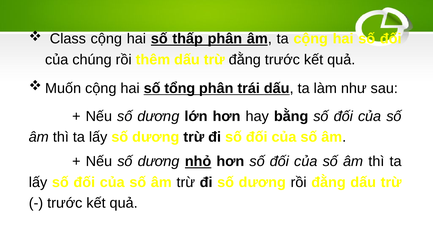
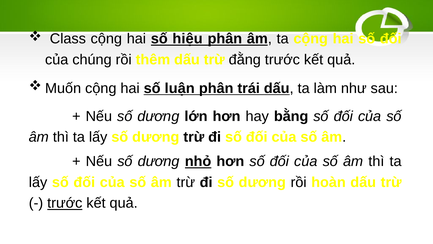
thấp: thấp -> hiệu (188, 39)
tổng: tổng -> luận (180, 88)
rồi đằng: đằng -> hoàn (329, 182)
trước underline: none -> present (65, 203)
